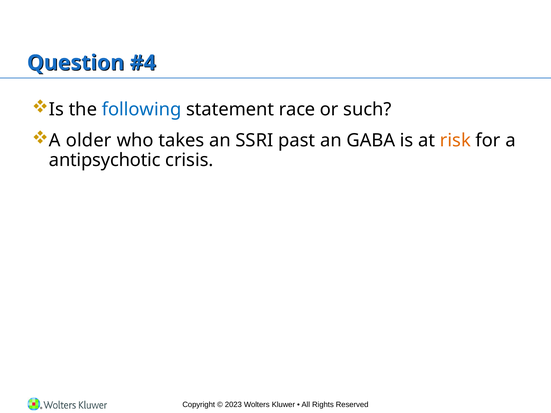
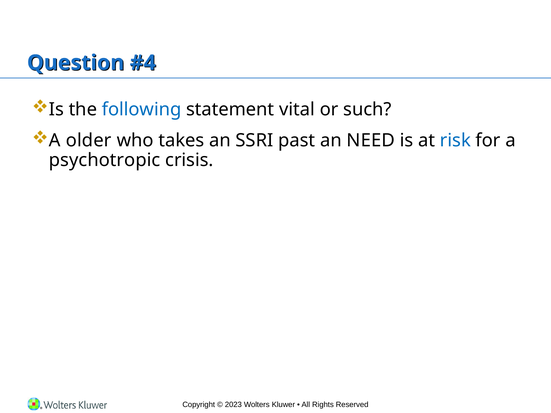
race: race -> vital (297, 110)
GABA: GABA -> NEED (371, 140)
risk colour: orange -> blue (455, 140)
antipsychotic: antipsychotic -> psychotropic (105, 160)
